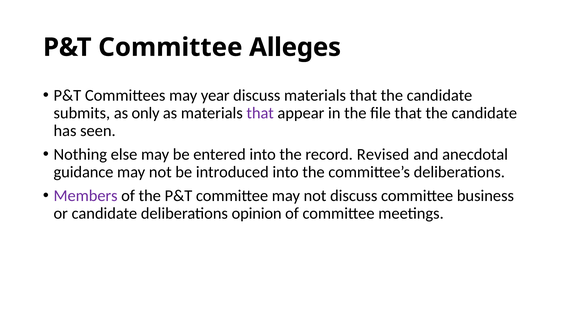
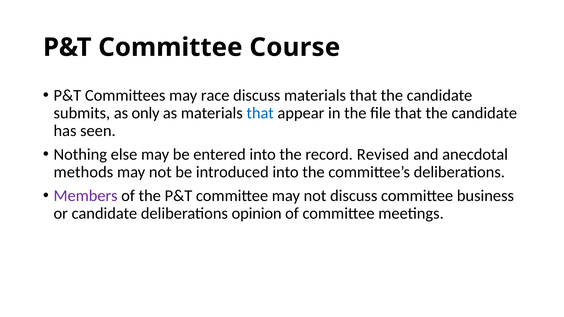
Alleges: Alleges -> Course (295, 47)
year: year -> race (215, 95)
that colour: purple -> blue (260, 113)
guidance: guidance -> methods (83, 172)
